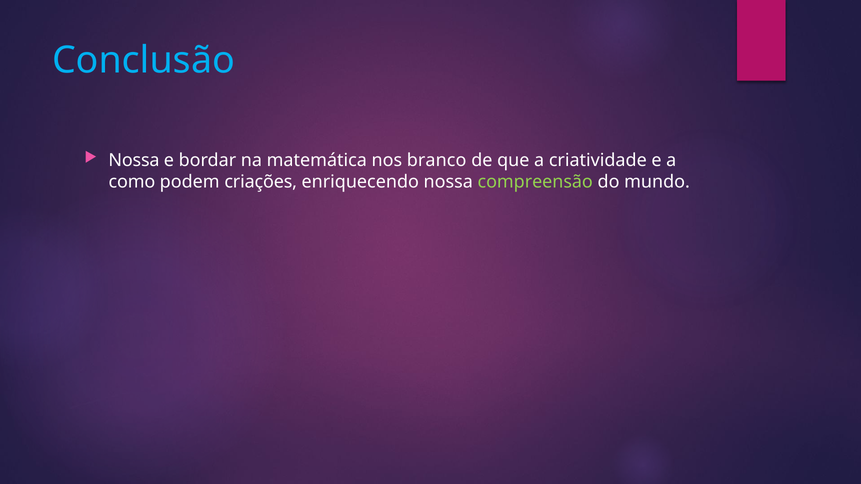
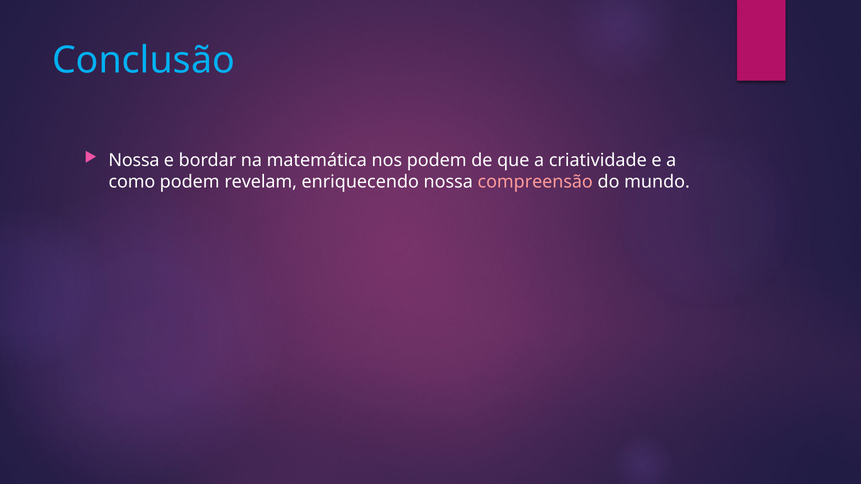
nos branco: branco -> podem (437, 160)
criações: criações -> revelam (261, 182)
compreensão colour: light green -> pink (535, 182)
